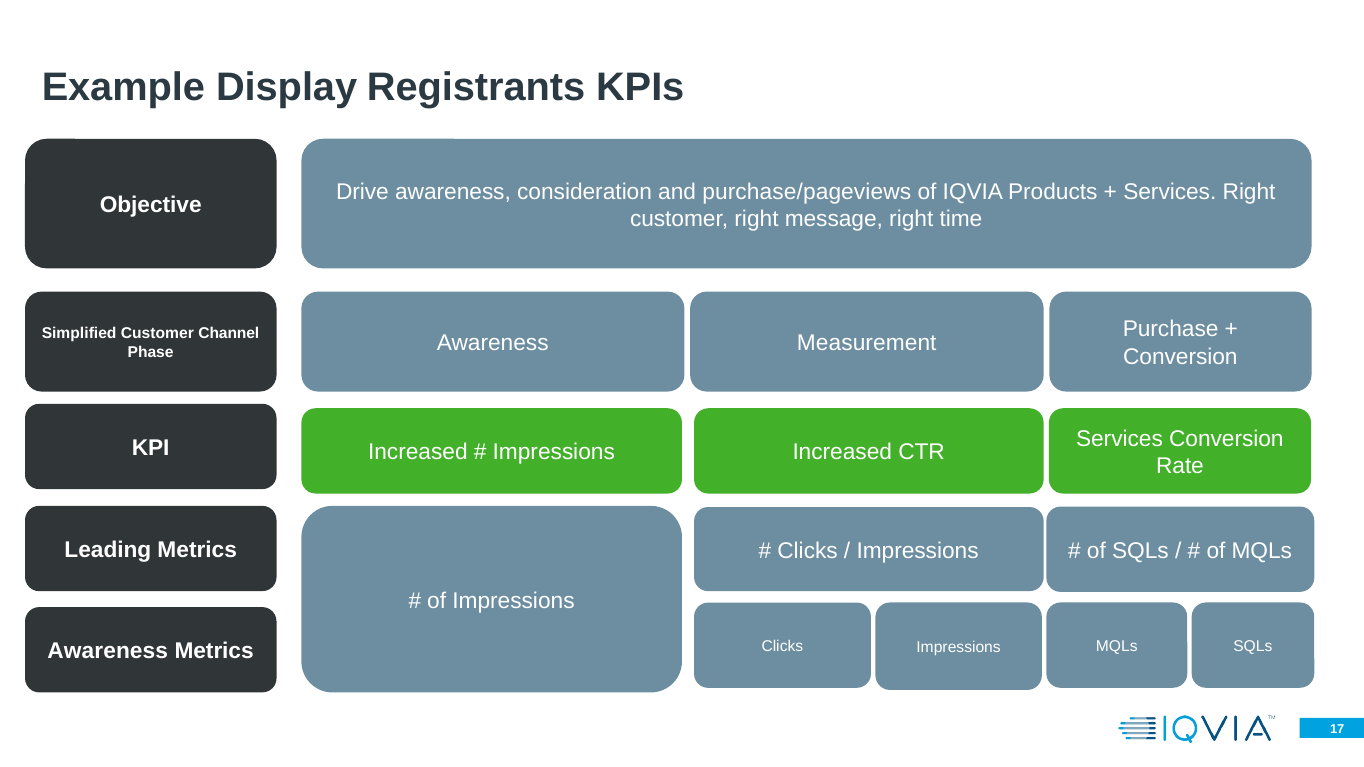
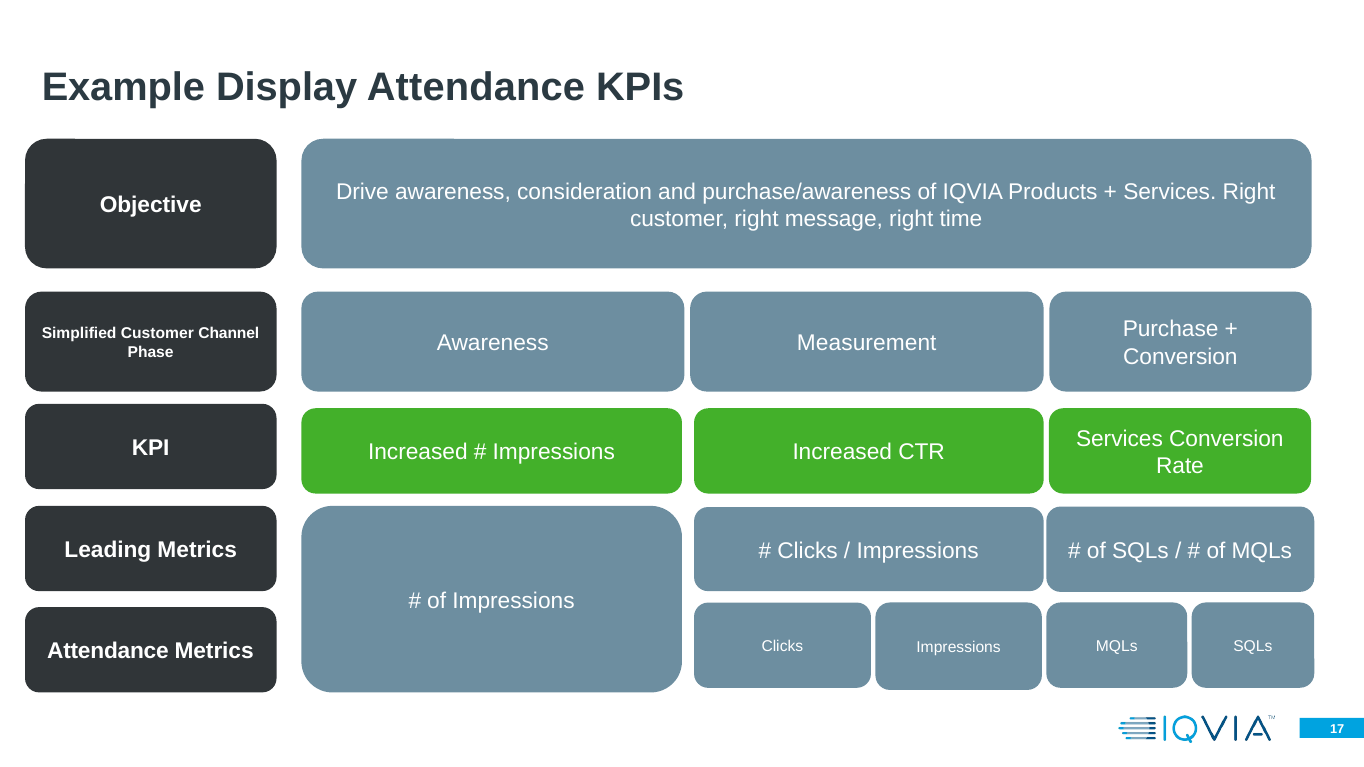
Display Registrants: Registrants -> Attendance (476, 87)
purchase/pageviews: purchase/pageviews -> purchase/awareness (807, 192)
Awareness: Awareness -> Attendance (108, 652)
